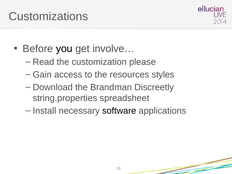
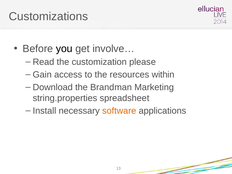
styles: styles -> within (163, 75)
Discreetly: Discreetly -> Marketing (154, 87)
software colour: black -> orange (119, 111)
